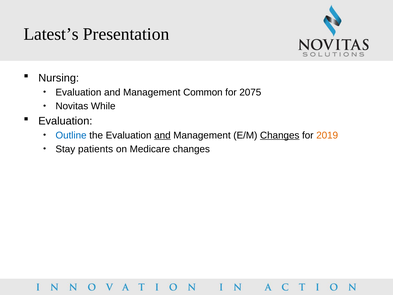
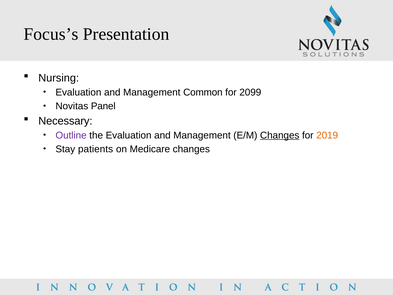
Latest’s: Latest’s -> Focus’s (51, 34)
2075: 2075 -> 2099 (250, 92)
While: While -> Panel (103, 106)
Evaluation: Evaluation -> Necessary (65, 121)
Outline colour: blue -> purple (71, 135)
and underline: present -> none (162, 135)
